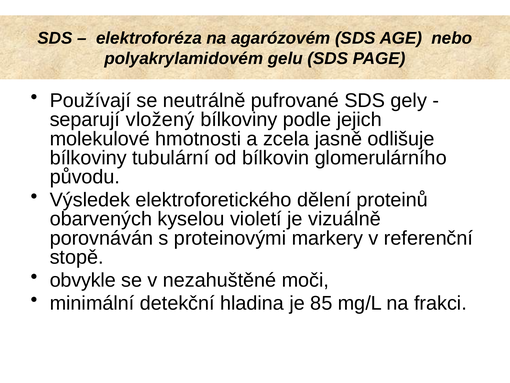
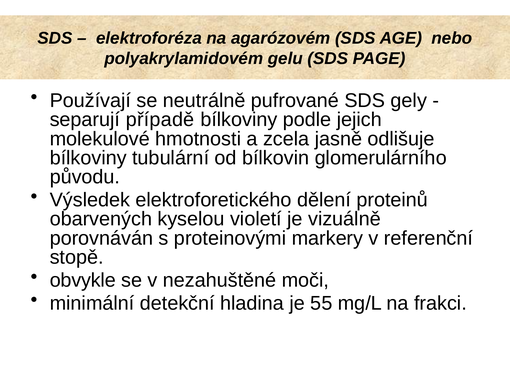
vložený: vložený -> případě (160, 120)
85: 85 -> 55 (321, 303)
